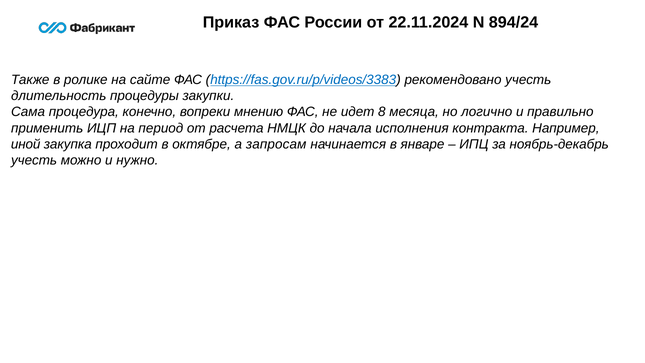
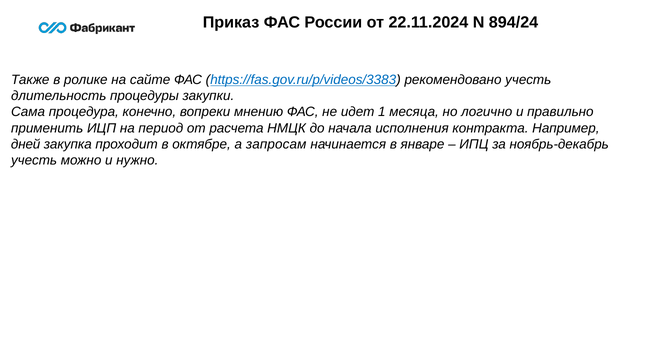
8: 8 -> 1 (382, 112)
иной: иной -> дней (26, 144)
